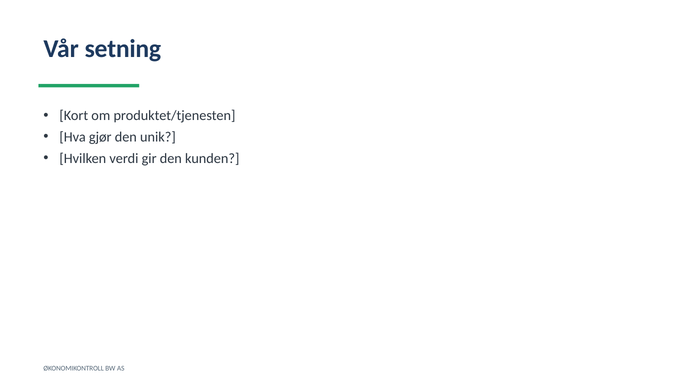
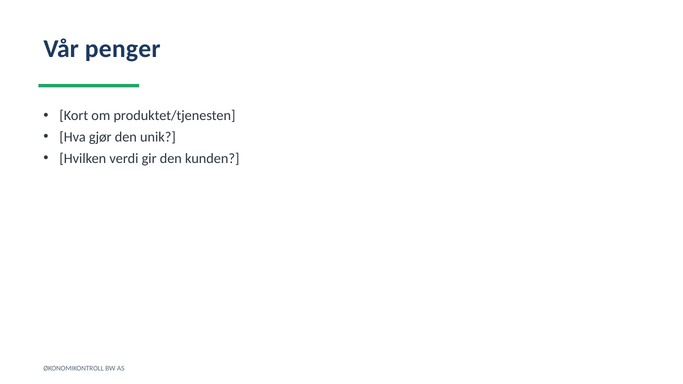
setning: setning -> penger (123, 49)
